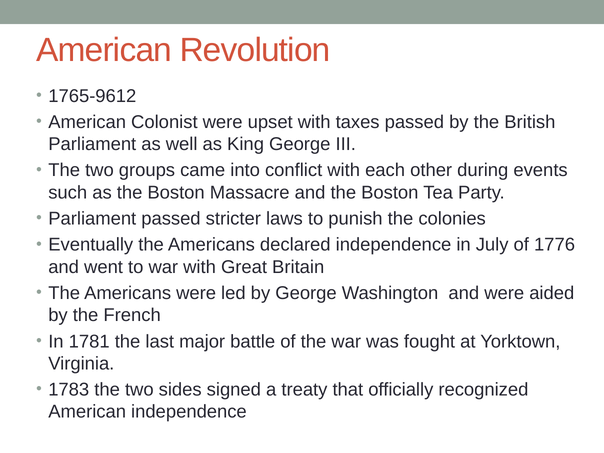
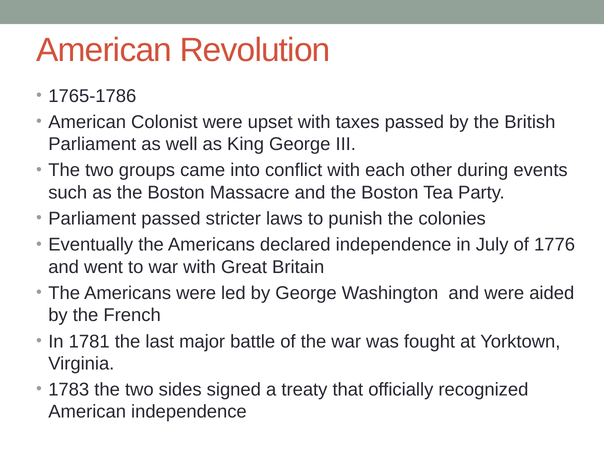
1765-9612: 1765-9612 -> 1765-1786 (92, 96)
